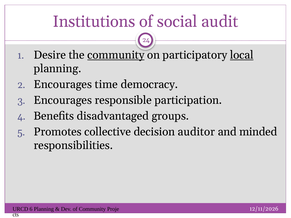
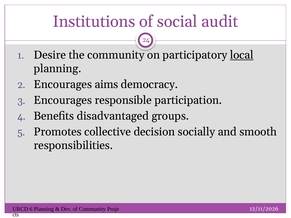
community underline: present -> none (116, 55)
time: time -> aims (106, 84)
auditor: auditor -> socially (196, 132)
minded: minded -> smooth (258, 132)
